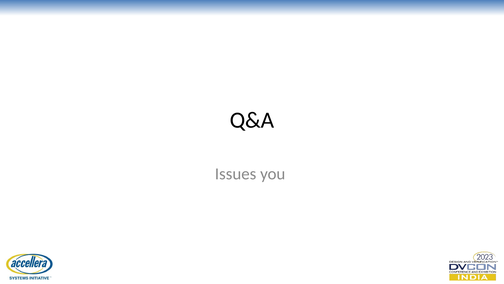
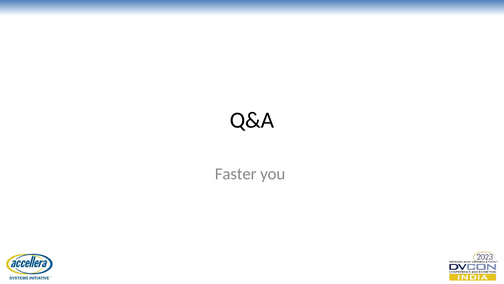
Issues: Issues -> Faster (236, 174)
